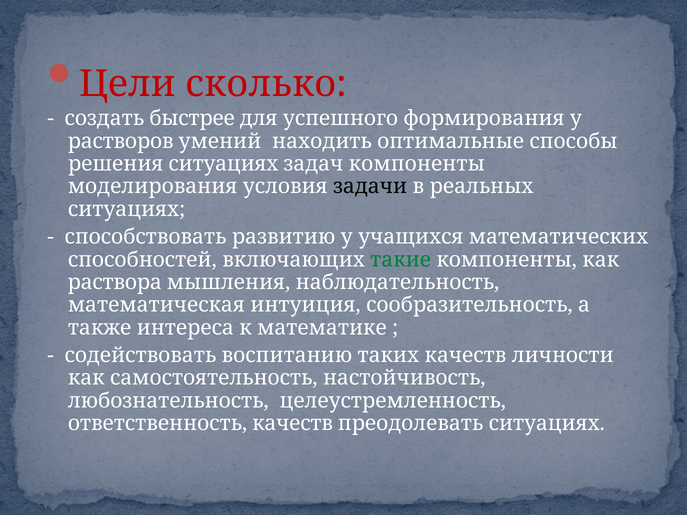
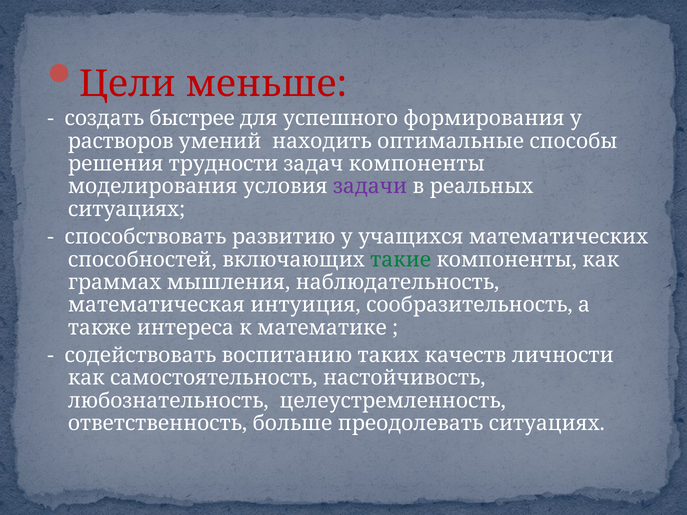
сколько: сколько -> меньше (267, 84)
решения ситуациях: ситуациях -> трудности (223, 164)
задачи colour: black -> purple (370, 187)
раствора: раствора -> граммах (115, 282)
ответственность качеств: качеств -> больше (292, 424)
